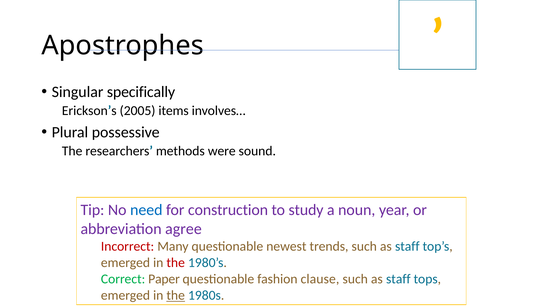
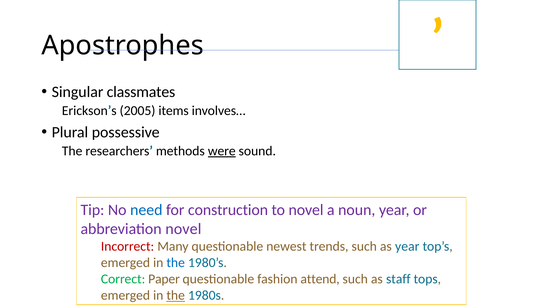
specifically: specifically -> classmates (141, 92)
were underline: none -> present (222, 151)
to study: study -> novel (306, 210)
abbreviation agree: agree -> novel (183, 229)
trends such as staff: staff -> year (407, 246)
the colour: red -> blue (176, 263)
clause: clause -> attend (320, 279)
